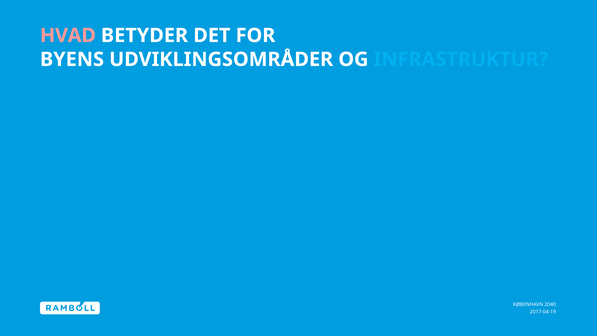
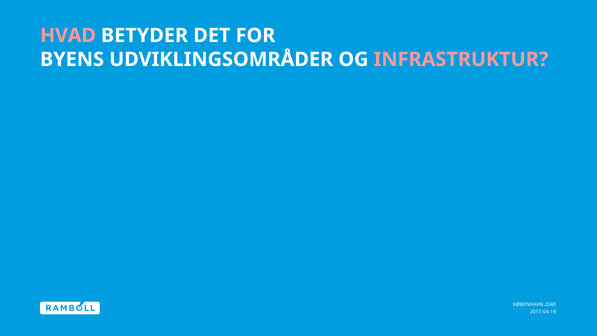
INFRASTRUKTUR colour: light blue -> pink (461, 59)
